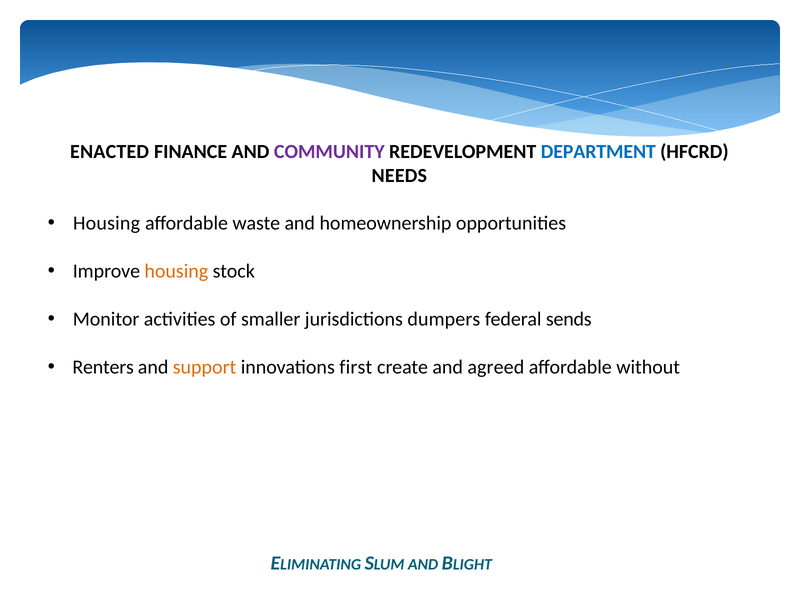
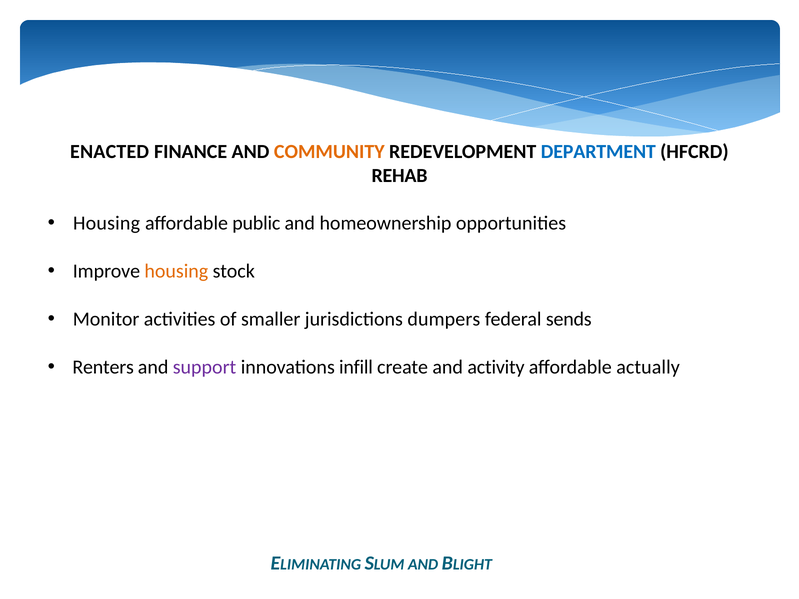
COMMUNITY colour: purple -> orange (329, 152)
NEEDS: NEEDS -> REHAB (400, 176)
waste: waste -> public (256, 223)
support colour: orange -> purple (205, 367)
first: first -> infill (356, 367)
agreed: agreed -> activity (496, 367)
without: without -> actually (648, 367)
